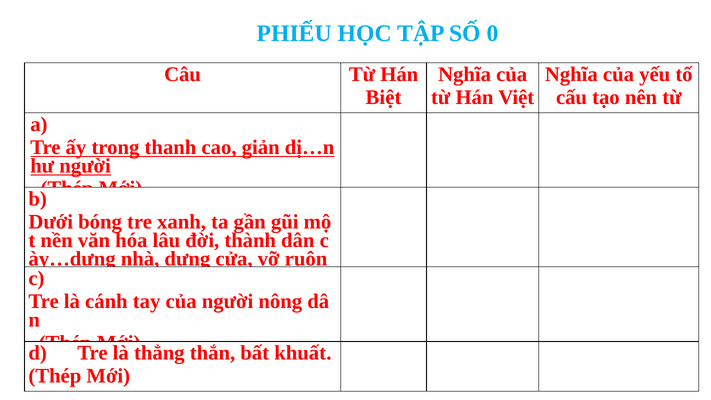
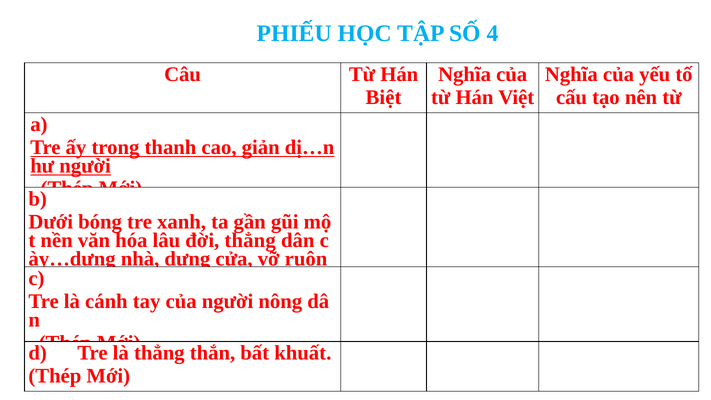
0: 0 -> 4 (493, 34)
đời thành: thành -> thẳng (250, 240)
